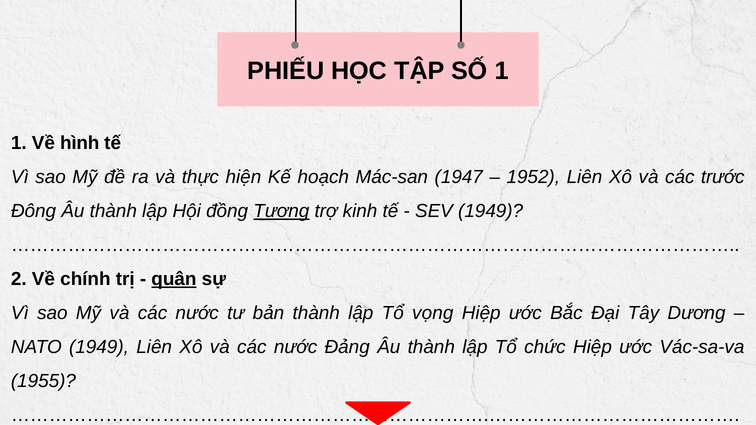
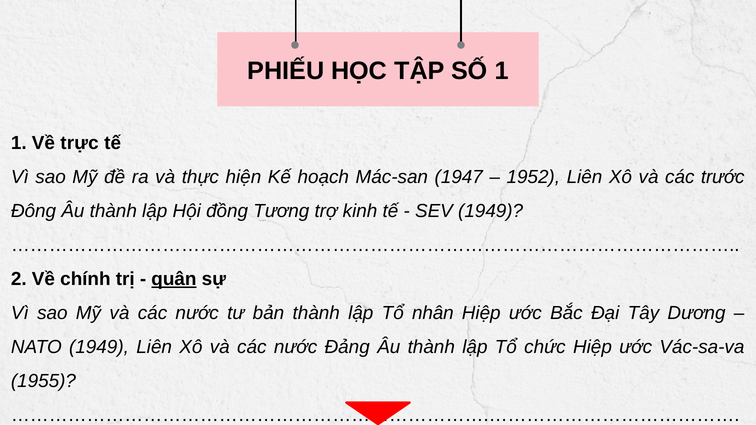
hình: hình -> trực (79, 143)
Tương underline: present -> none (281, 211)
vọng: vọng -> nhân (433, 313)
